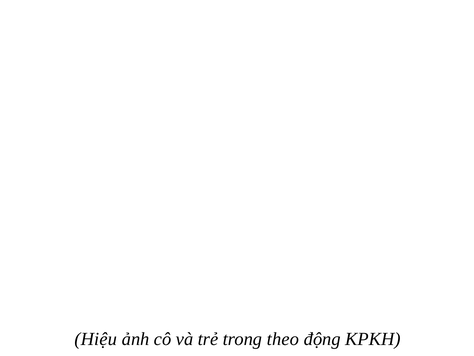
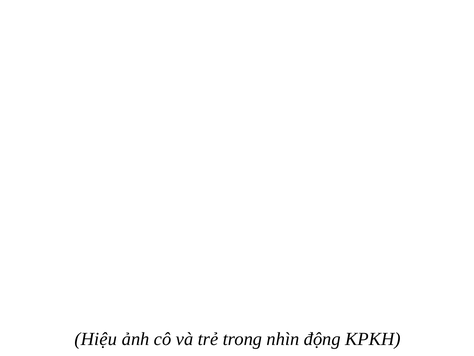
theo: theo -> nhìn (283, 339)
